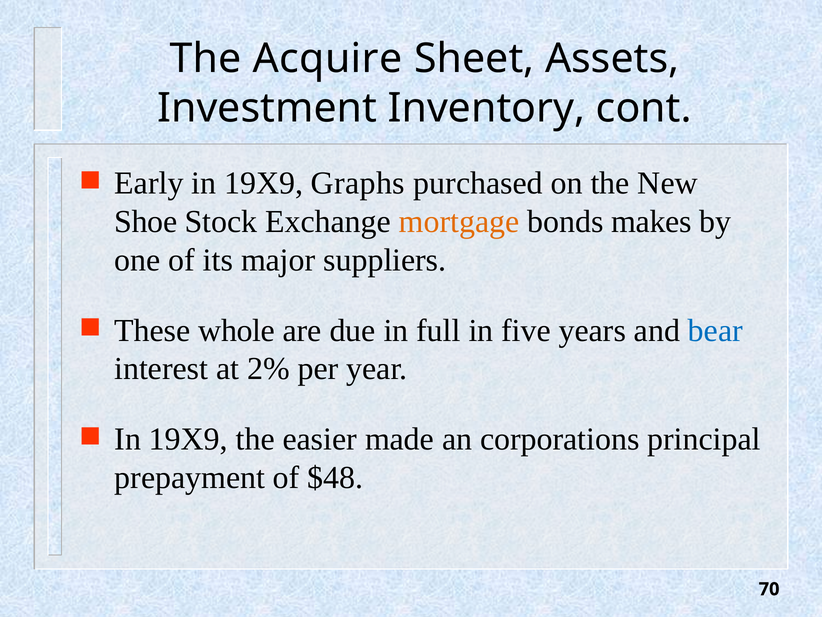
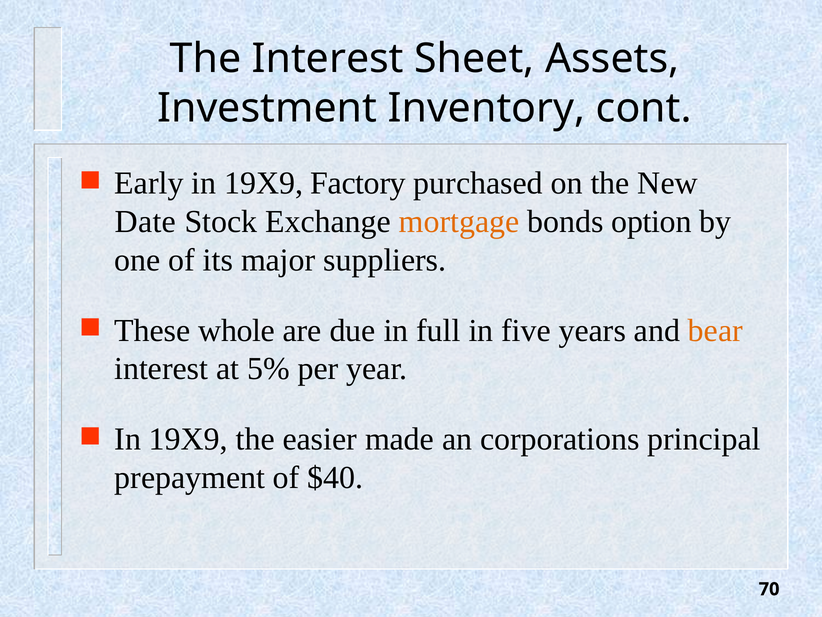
The Acquire: Acquire -> Interest (328, 59)
Graphs: Graphs -> Factory (358, 183)
Shoe: Shoe -> Date (145, 221)
makes: makes -> option (651, 221)
bear colour: blue -> orange (715, 330)
2%: 2% -> 5% (268, 369)
$48: $48 -> $40 (335, 477)
